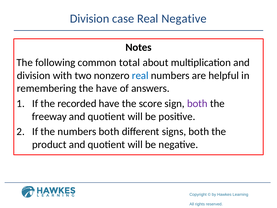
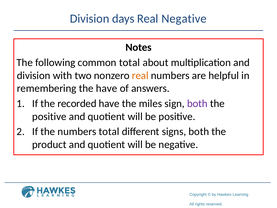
case: case -> days (123, 19)
real colour: blue -> orange (140, 75)
score: score -> miles (150, 103)
freeway: freeway -> positive (49, 116)
numbers both: both -> total (109, 131)
